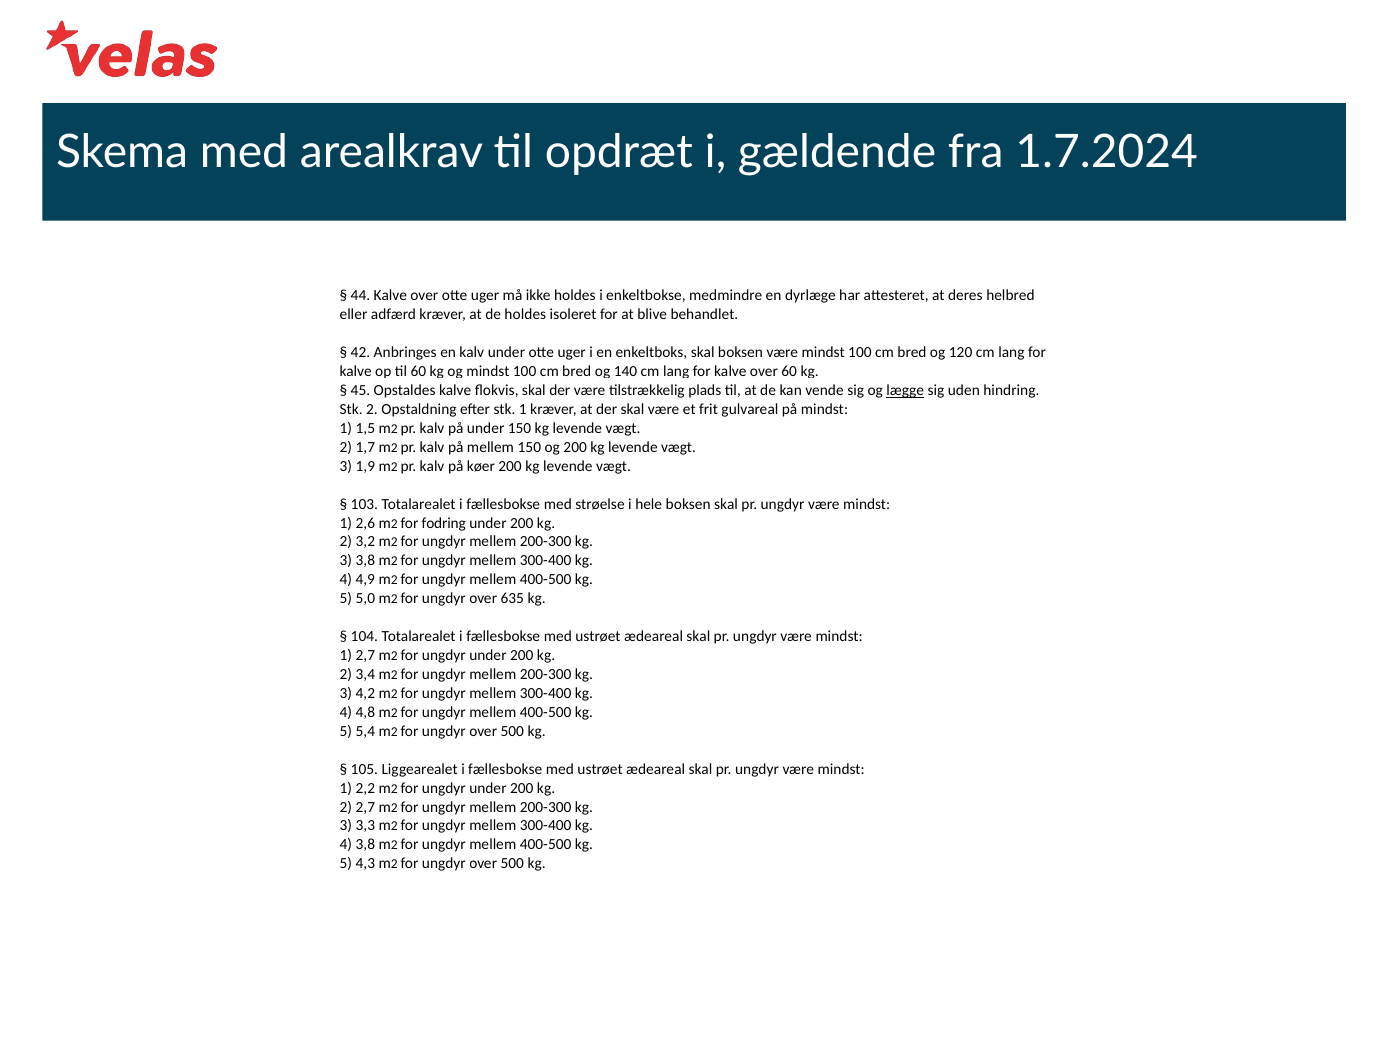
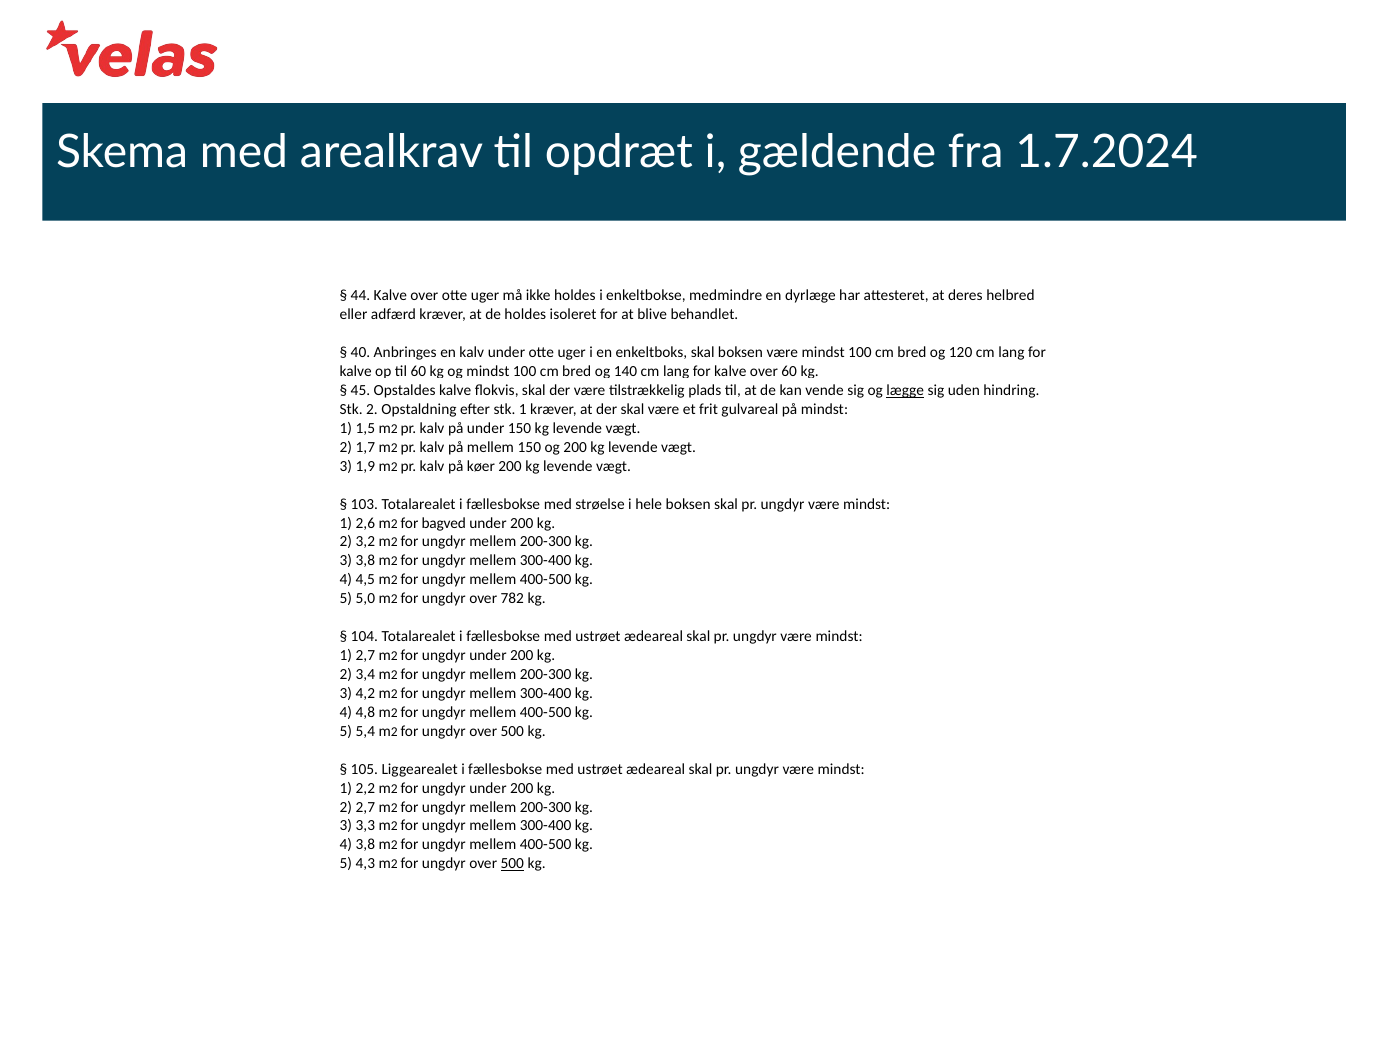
42: 42 -> 40 (360, 352)
fodring: fodring -> bagved (444, 523)
4,9: 4,9 -> 4,5 (365, 580)
635: 635 -> 782 (512, 599)
500 underline: none -> present (512, 863)
